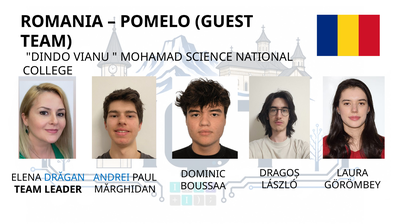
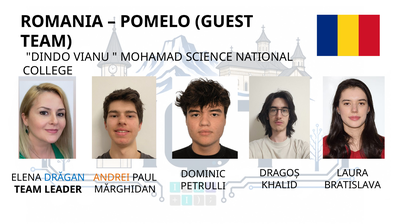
ANDREI colour: blue -> orange (112, 178)
LÁSZLÓ: LÁSZLÓ -> KHALID (279, 185)
GÖRÖMBEY: GÖRÖMBEY -> BRATISLAVA (353, 185)
BOUSSAA: BOUSSAA -> PETRULLI (203, 186)
